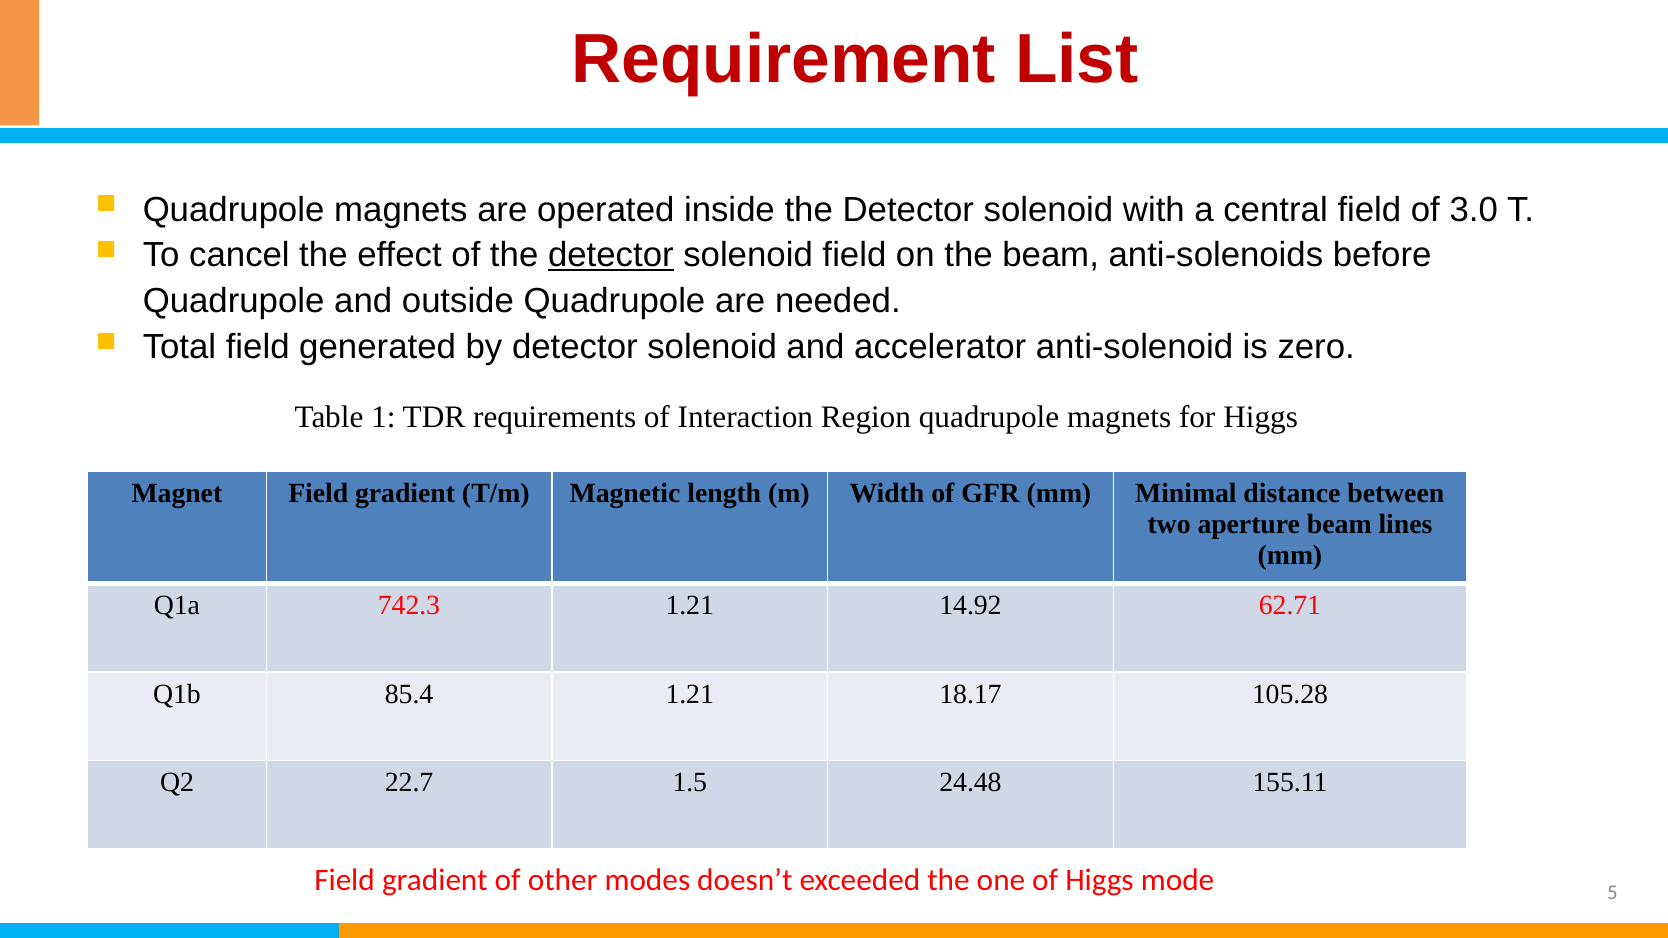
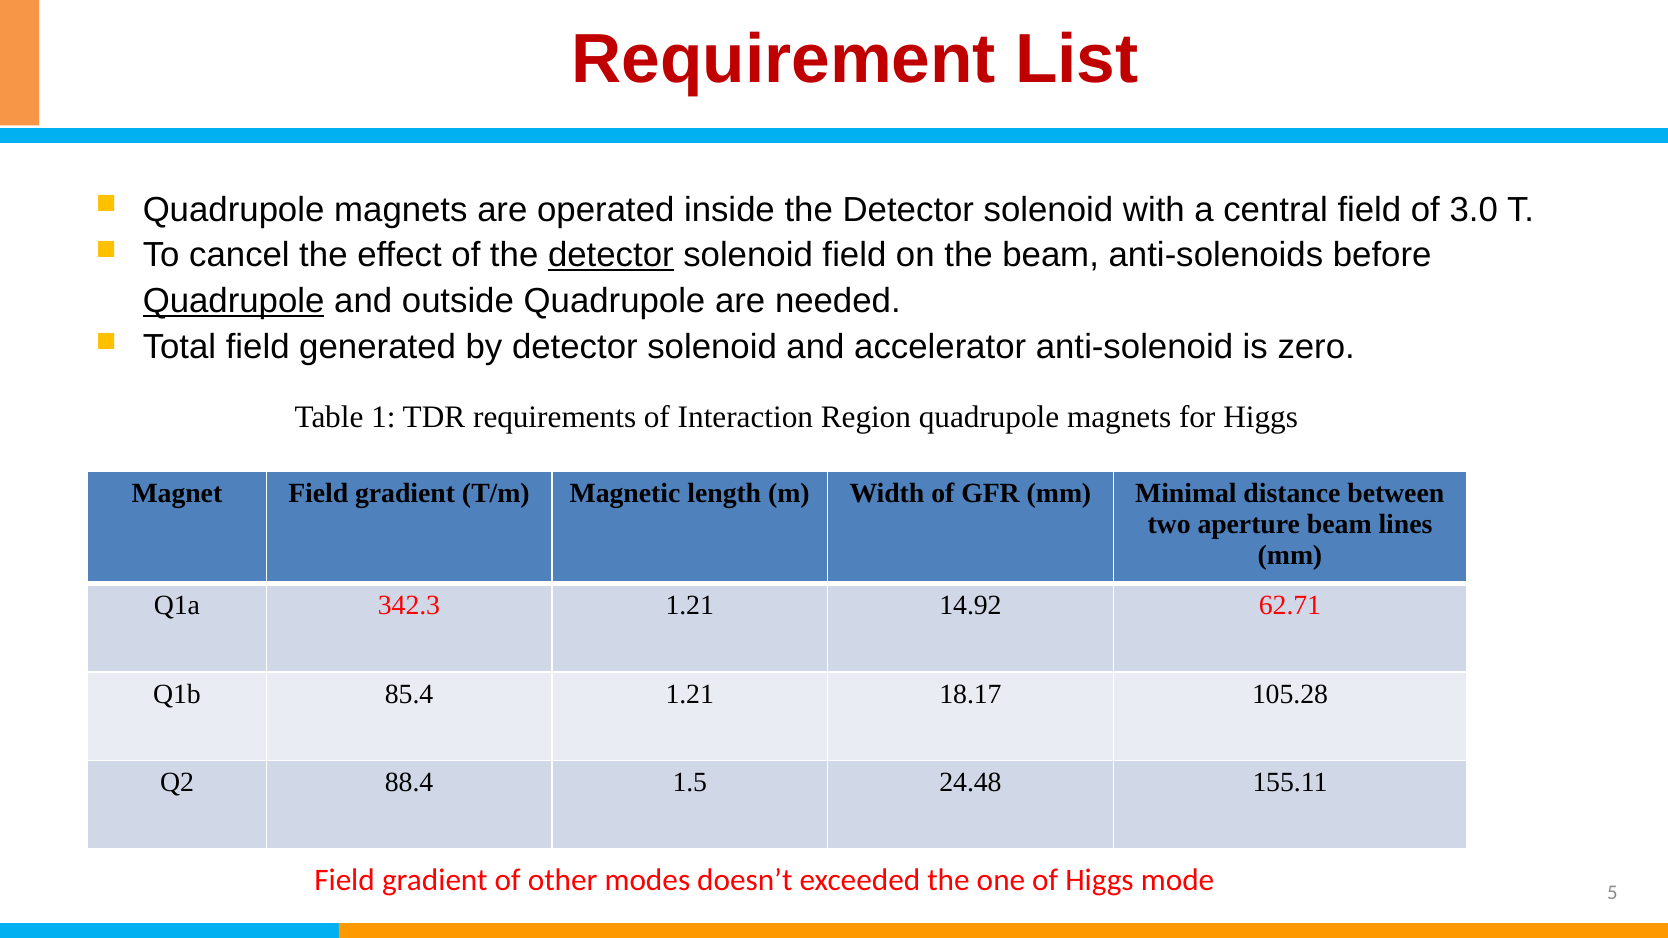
Quadrupole underline: none -> present (234, 301)
742.3: 742.3 -> 342.3 (409, 606)
22.7: 22.7 -> 88.4 (409, 783)
